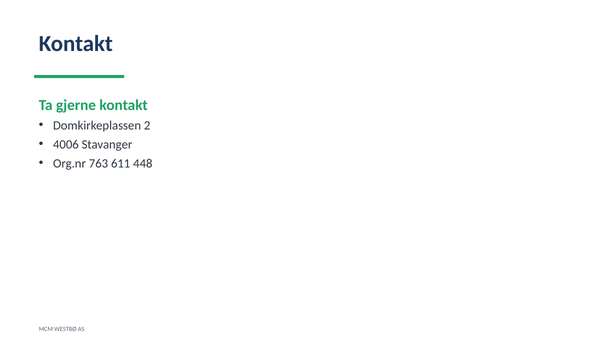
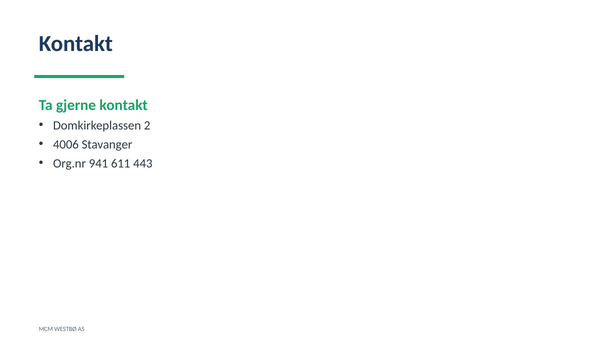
763: 763 -> 941 (98, 163)
448: 448 -> 443 (143, 163)
